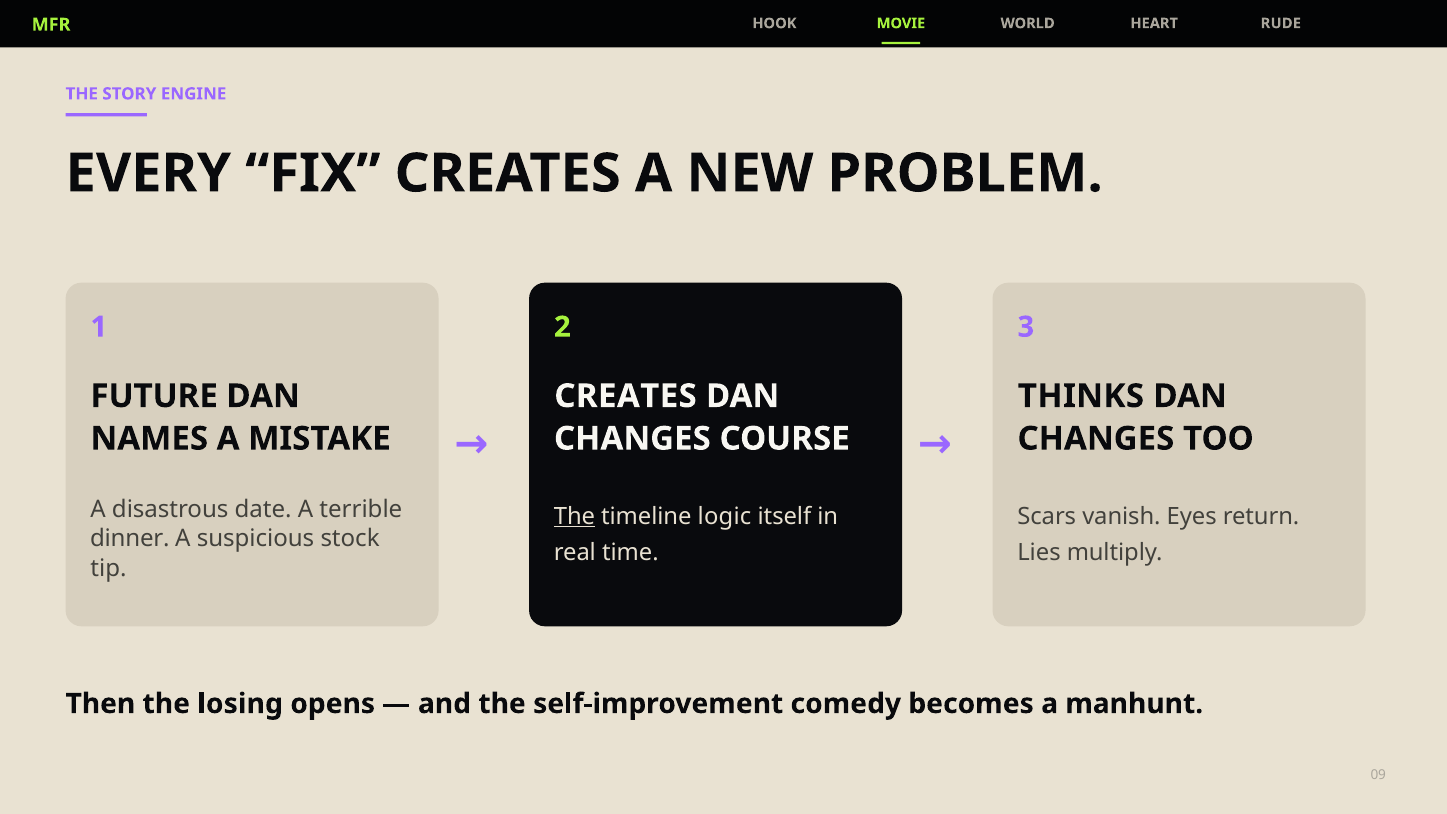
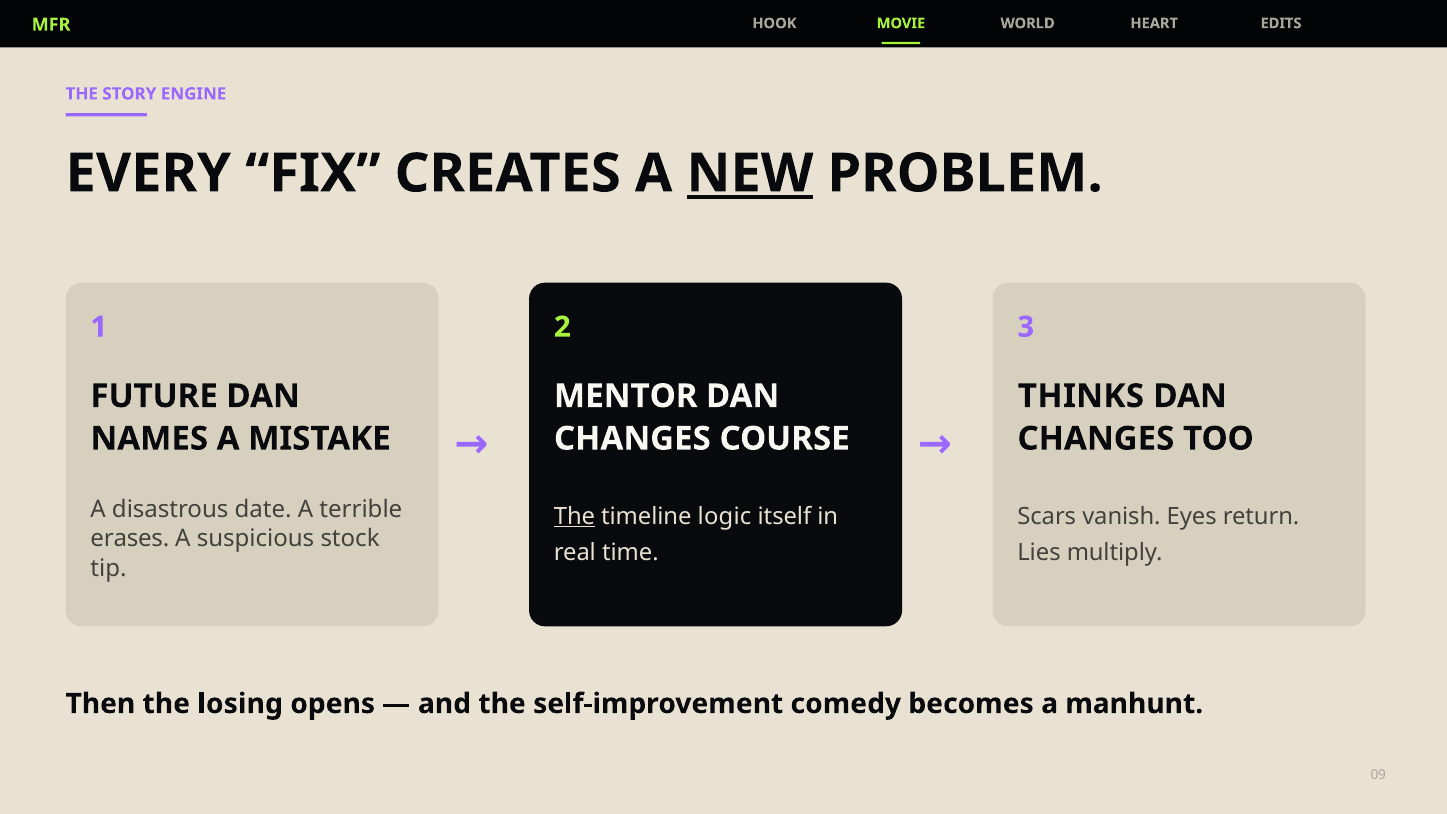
RUDE: RUDE -> EDITS (1281, 23)
NEW underline: none -> present (750, 174)
CREATES: CREATES -> MENTOR (626, 396)
dinner: dinner -> erases (130, 539)
